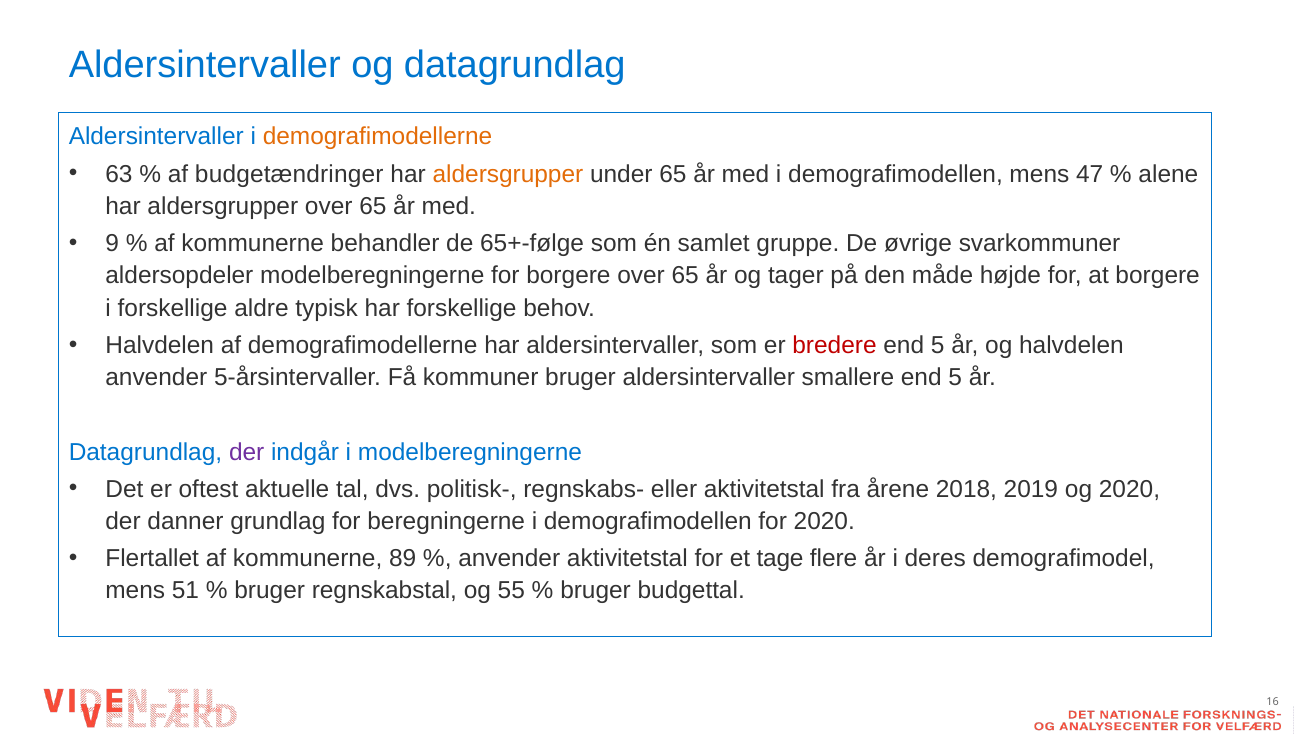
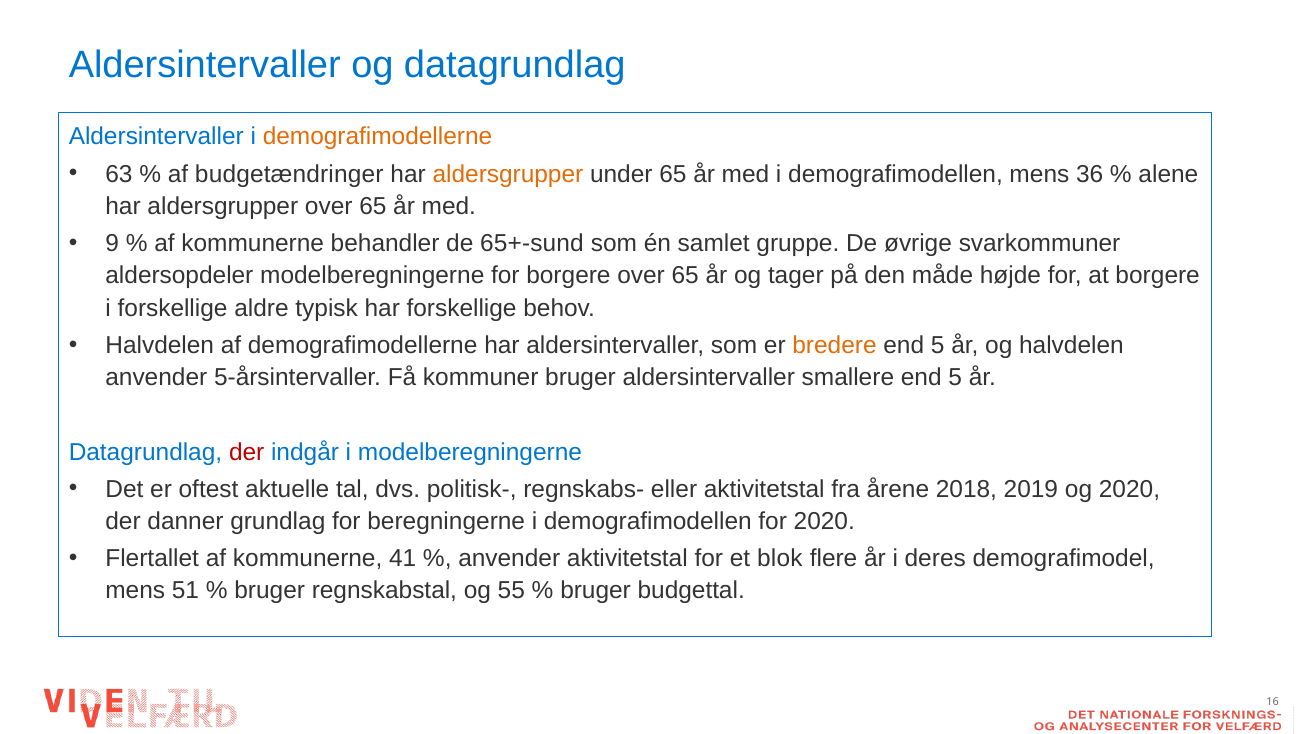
47: 47 -> 36 (1090, 174)
65+-følge: 65+-følge -> 65+-sund (532, 243)
bredere colour: red -> orange (834, 345)
der colour: purple -> red (247, 452)
89: 89 -> 41 (403, 558)
tage: tage -> blok (780, 558)
